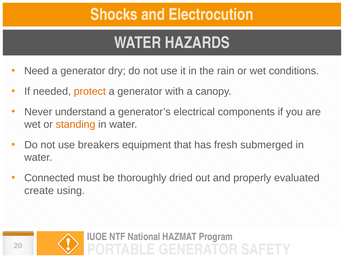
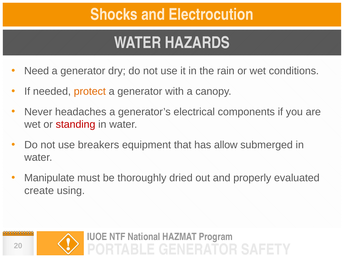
understand: understand -> headaches (81, 112)
standing colour: orange -> red (76, 124)
fresh: fresh -> allow (226, 145)
Connected: Connected -> Manipulate (49, 178)
